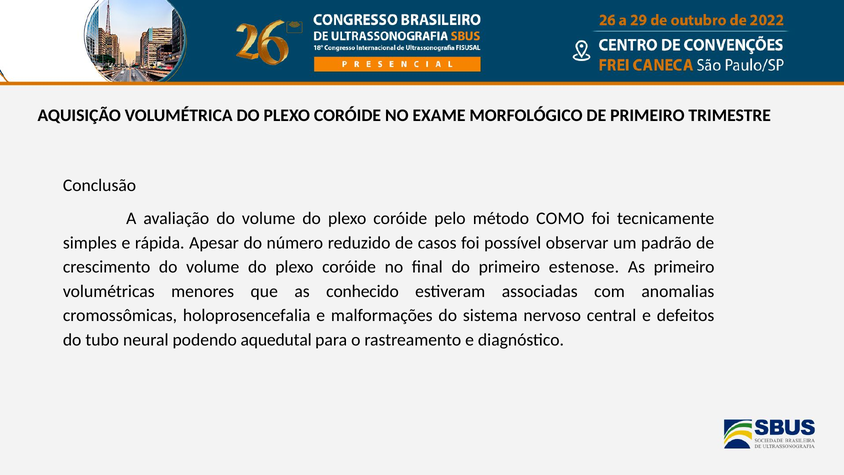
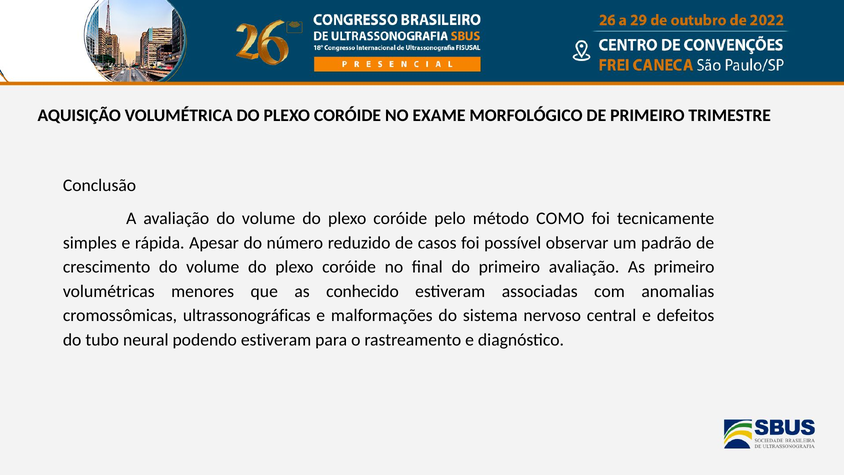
primeiro estenose: estenose -> avaliação (584, 267)
holoprosencefalia: holoprosencefalia -> ultrassonográficas (247, 315)
podendo aquedutal: aquedutal -> estiveram (276, 340)
